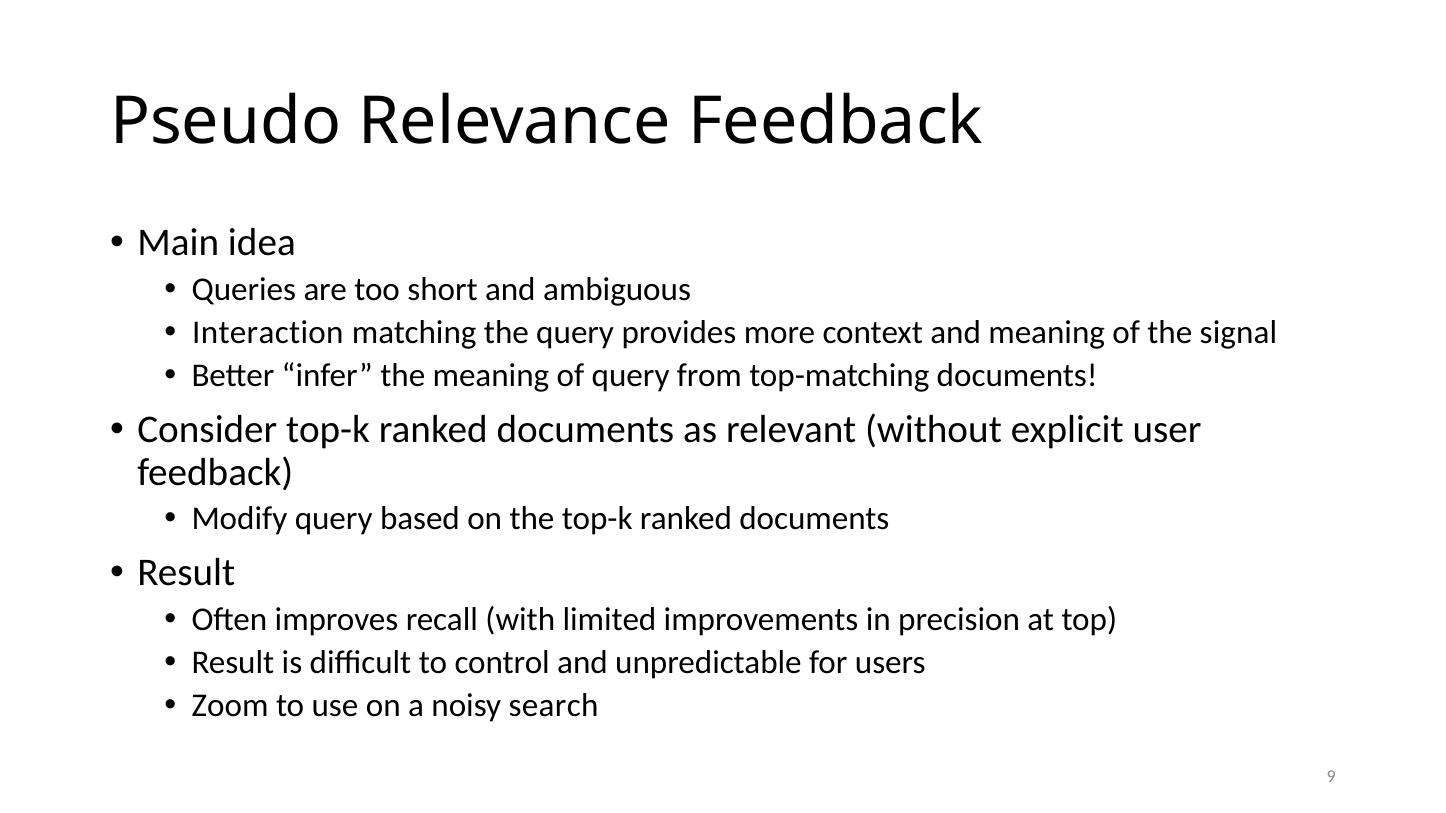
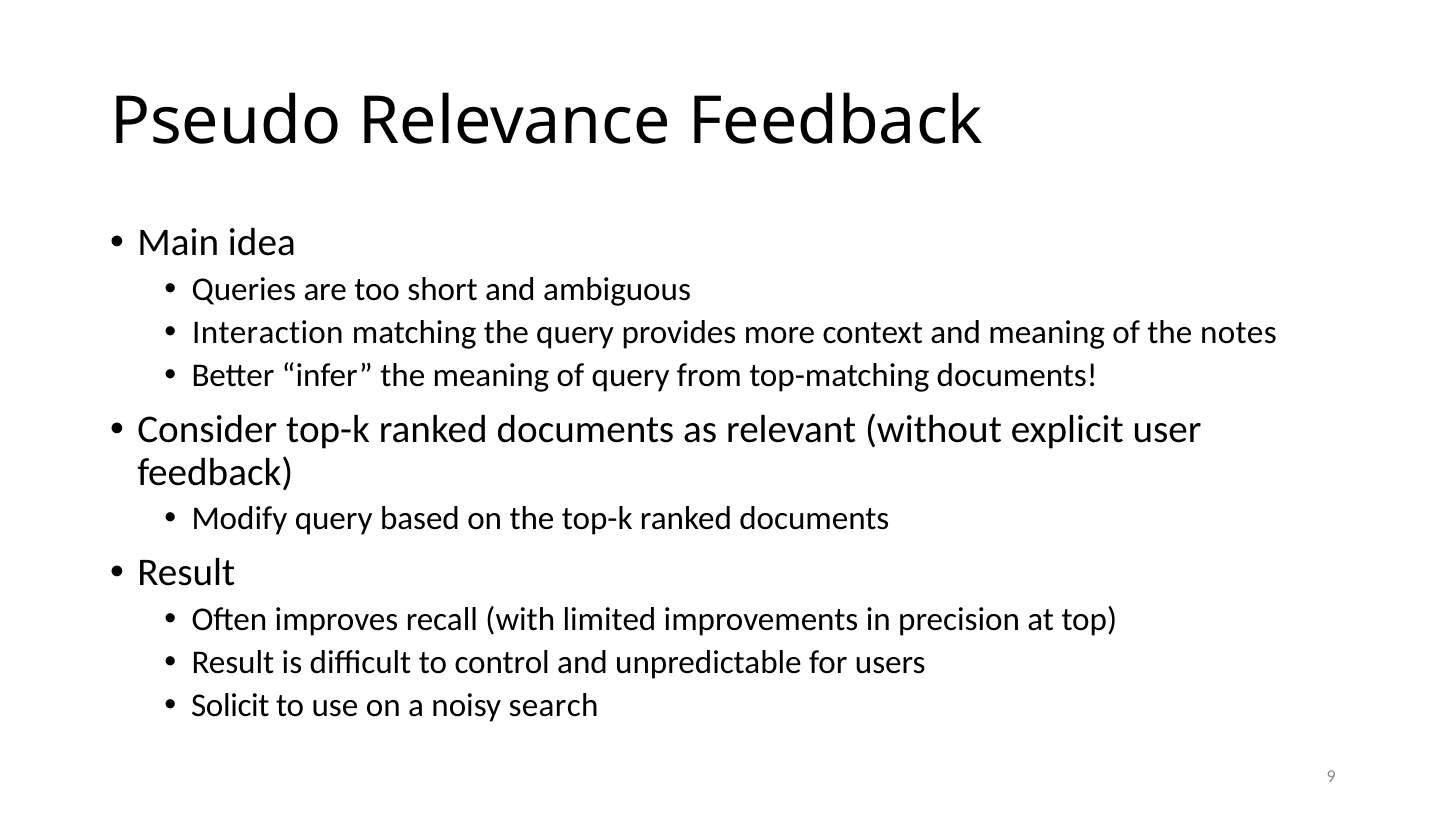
signal: signal -> notes (1238, 333)
Zoom: Zoom -> Solicit (230, 706)
